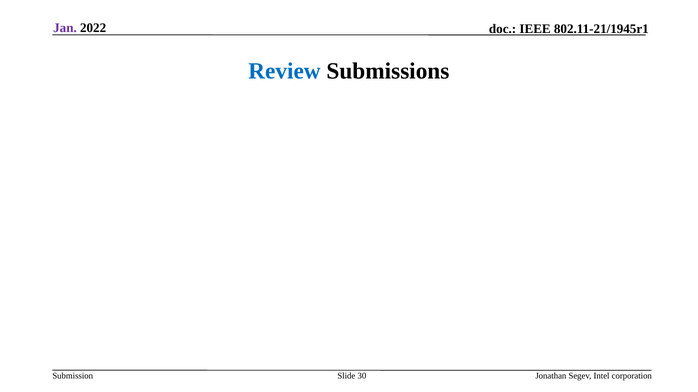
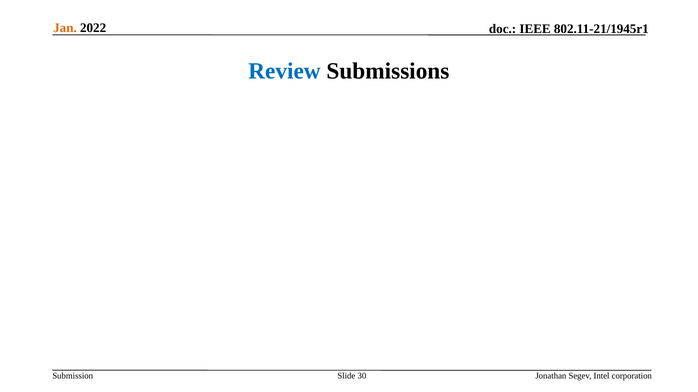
Jan colour: purple -> orange (65, 28)
